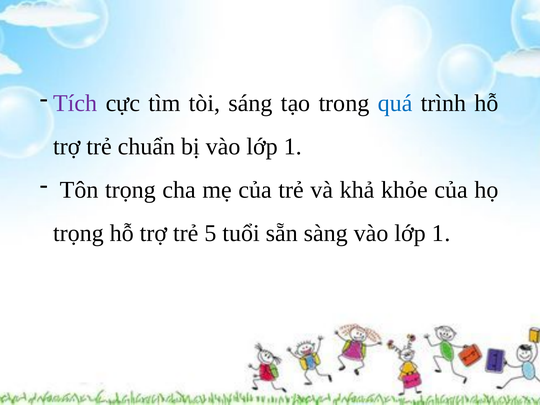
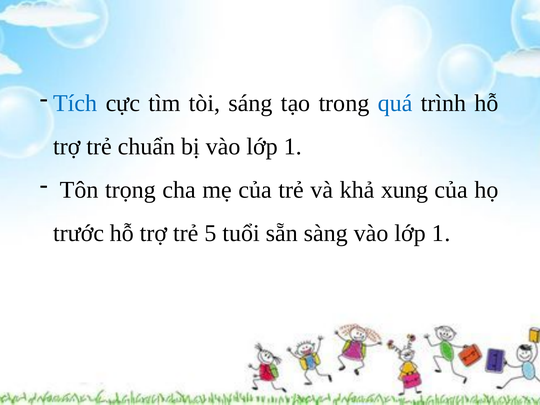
Tích colour: purple -> blue (75, 103)
khỏe: khỏe -> xung (405, 190)
trọng: trọng -> trước (79, 233)
